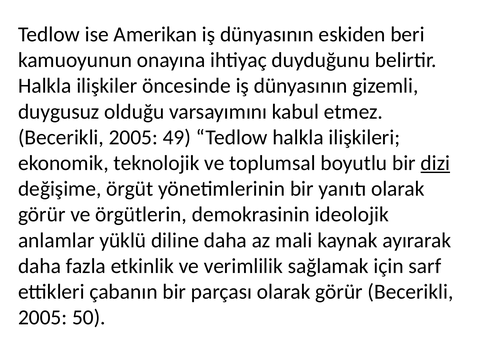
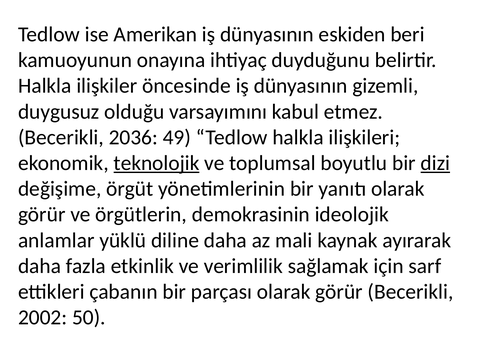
2005: 2005 -> 2036 (133, 137)
teknolojik underline: none -> present (157, 163)
2005: 2005 -> 2002 (43, 317)
